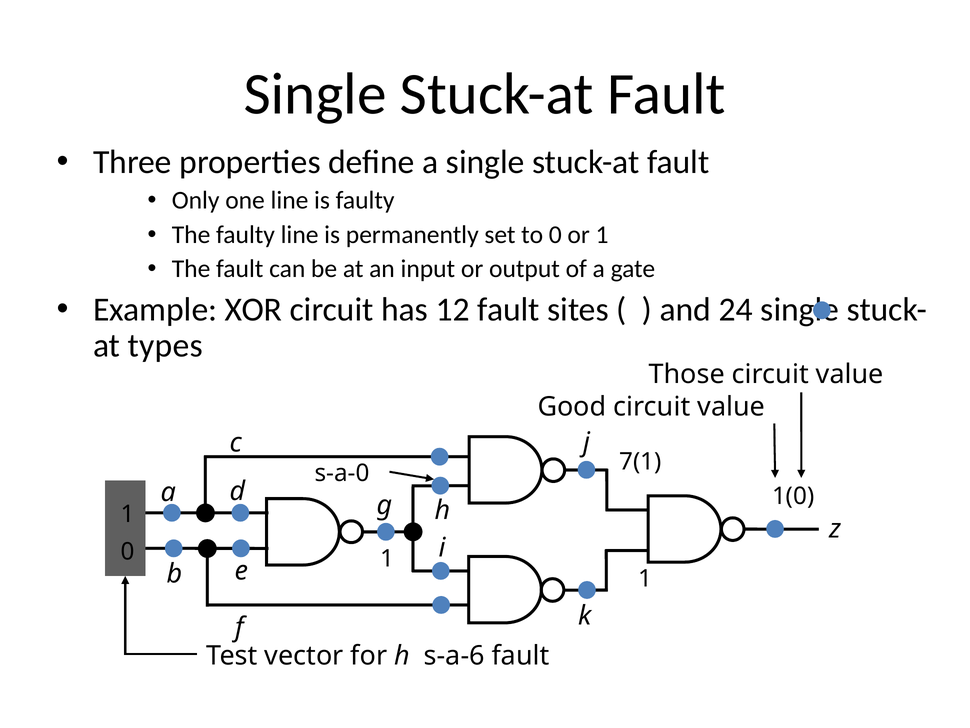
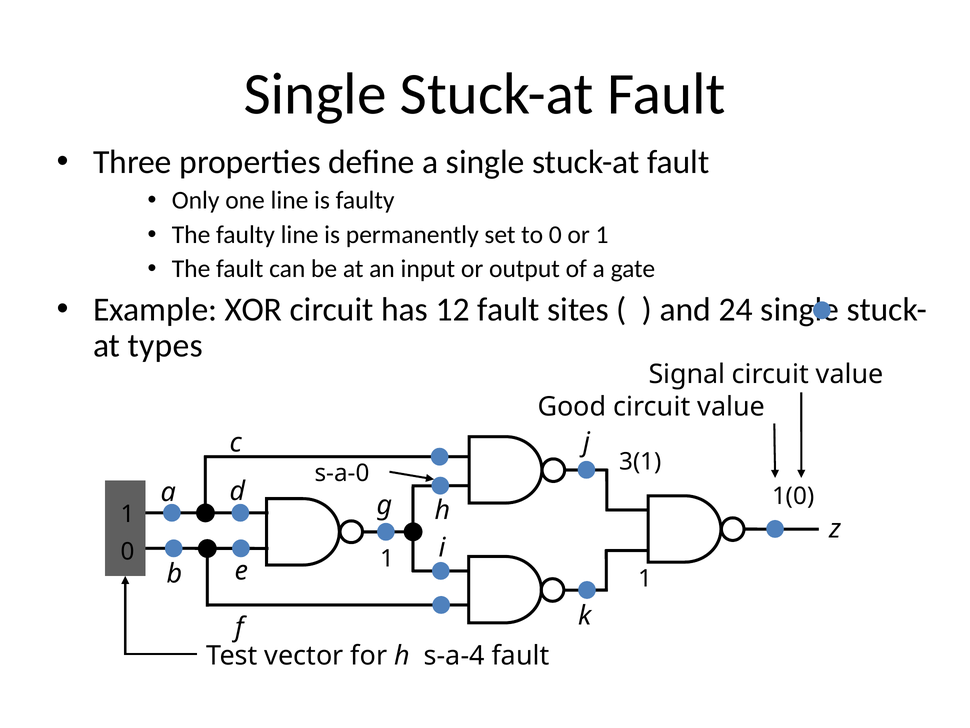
Those: Those -> Signal (687, 374)
7(1: 7(1 -> 3(1 (640, 461)
s-a-6: s-a-6 -> s-a-4 (454, 656)
